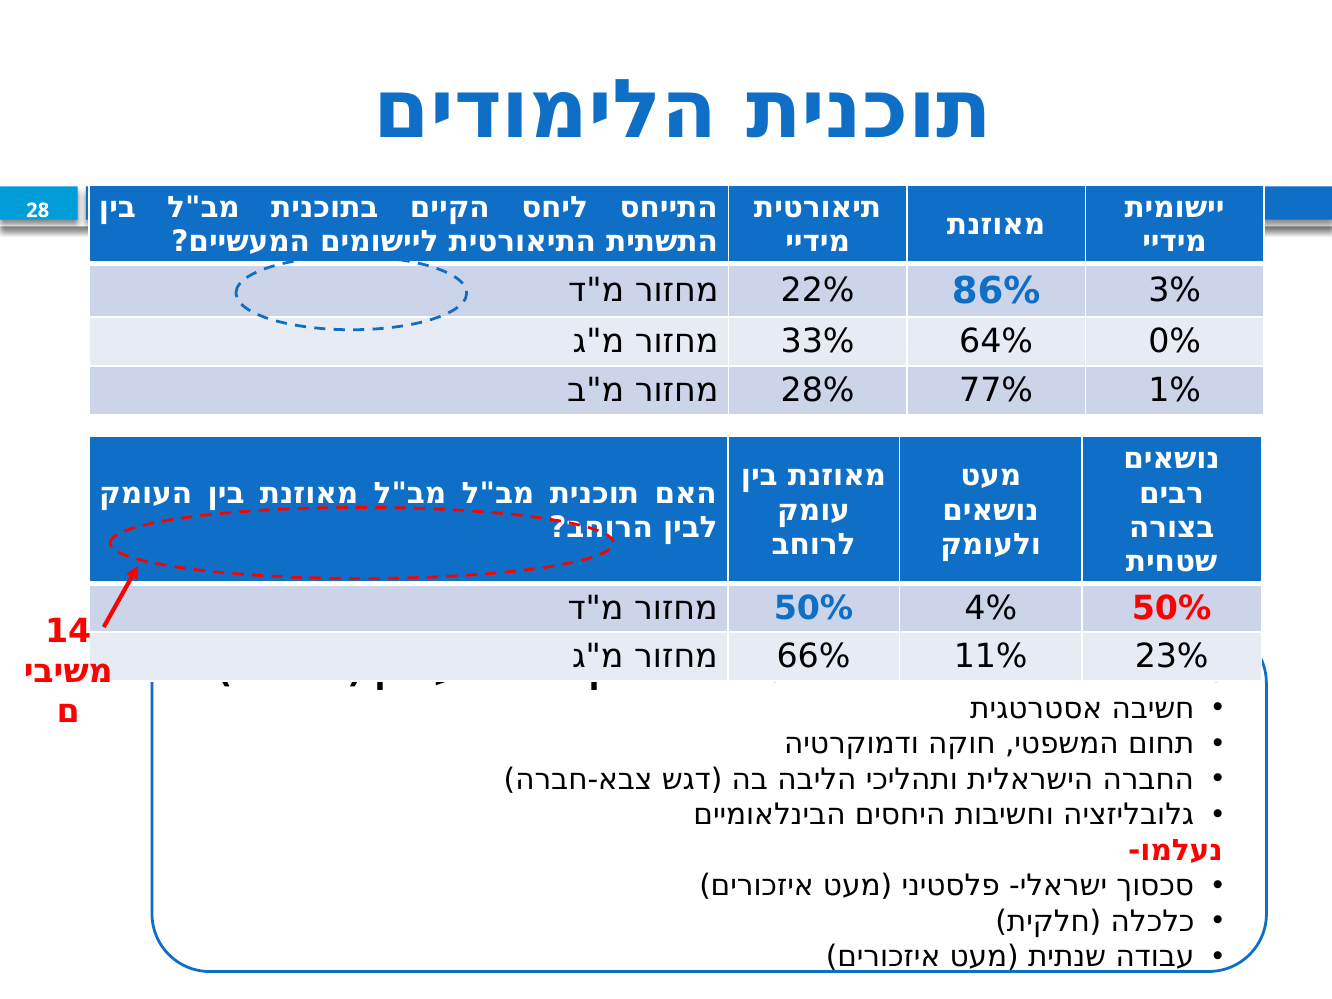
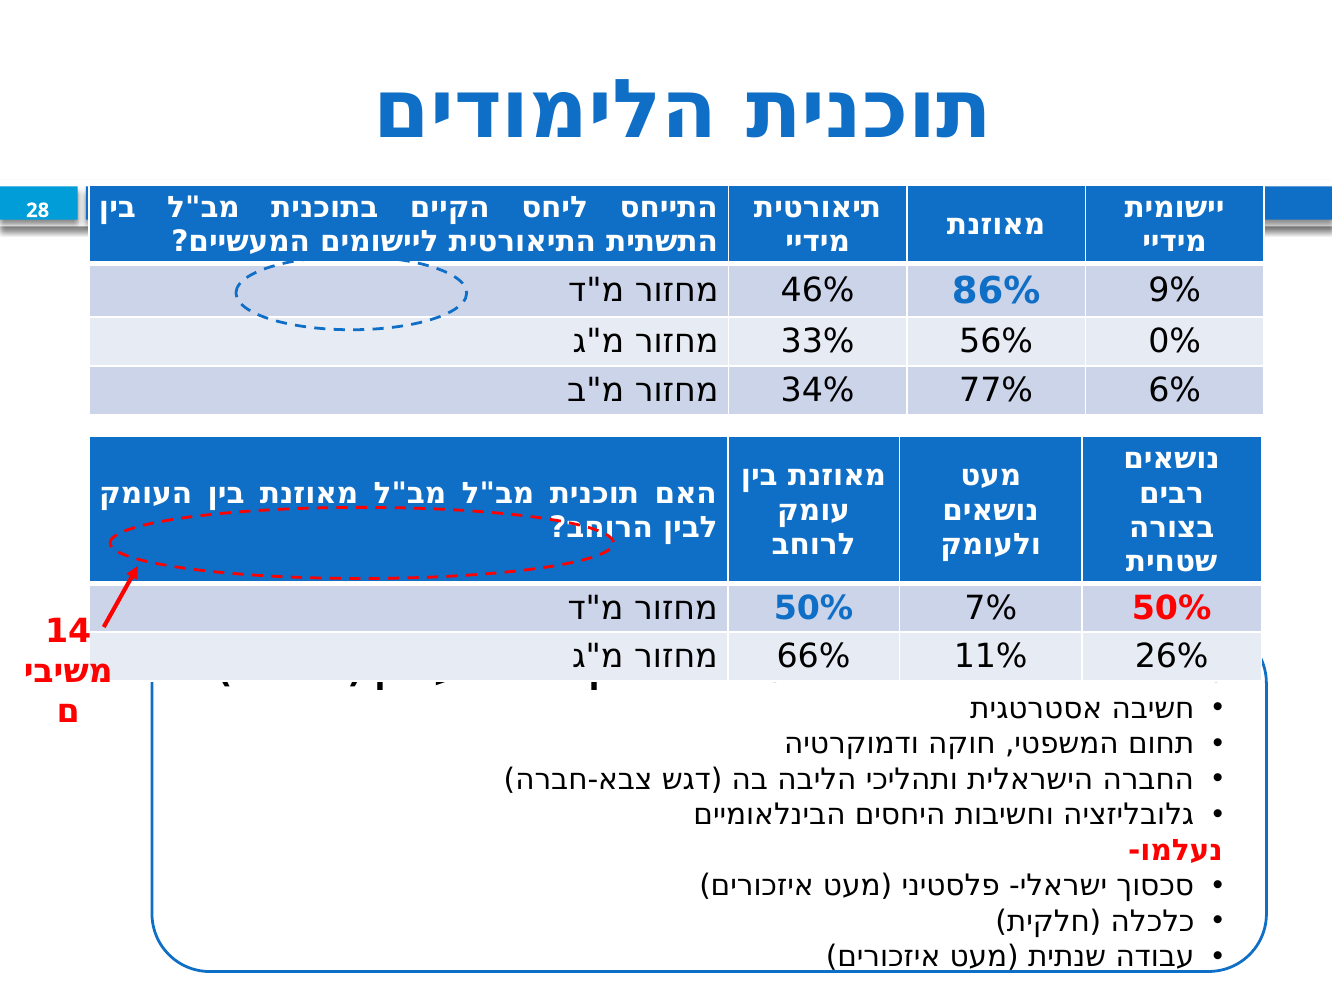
22%: 22% -> 46% (818, 291)
3%: 3% -> 9% (1175, 291)
64%: 64% -> 56% (996, 342)
28%: 28% -> 34% (818, 391)
1%: 1% -> 6% (1175, 391)
4%: 4% -> 7% (991, 608)
23%: 23% -> 26% (1172, 657)
